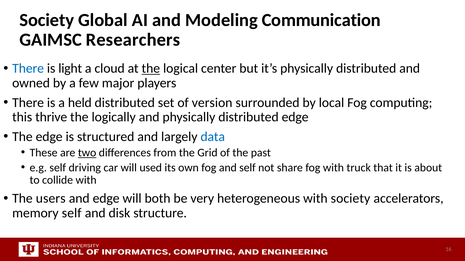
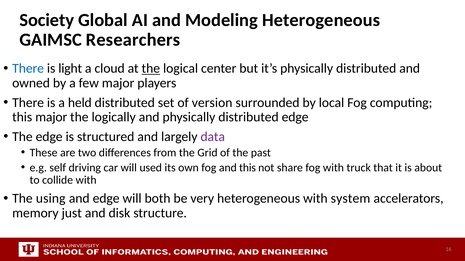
Modeling Communication: Communication -> Heterogeneous (321, 20)
this thrive: thrive -> major (51, 117)
data colour: blue -> purple (213, 137)
two underline: present -> none (87, 153)
and self: self -> this (248, 168)
users: users -> using (51, 199)
with society: society -> system (350, 199)
memory self: self -> just (72, 214)
